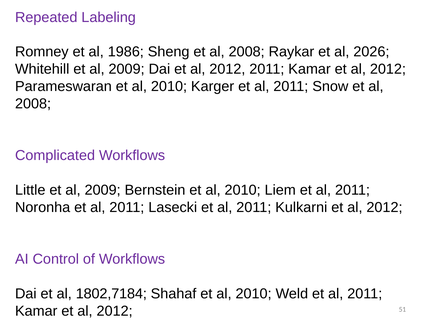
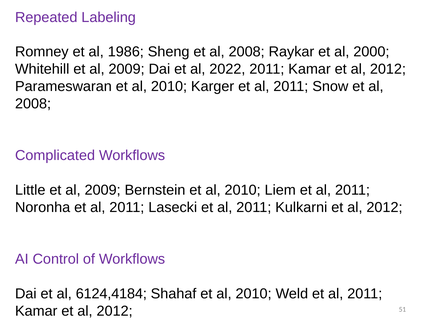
2026: 2026 -> 2000 (371, 52)
Dai et al 2012: 2012 -> 2022 (227, 69)
1802,7184: 1802,7184 -> 6124,4184 (111, 294)
